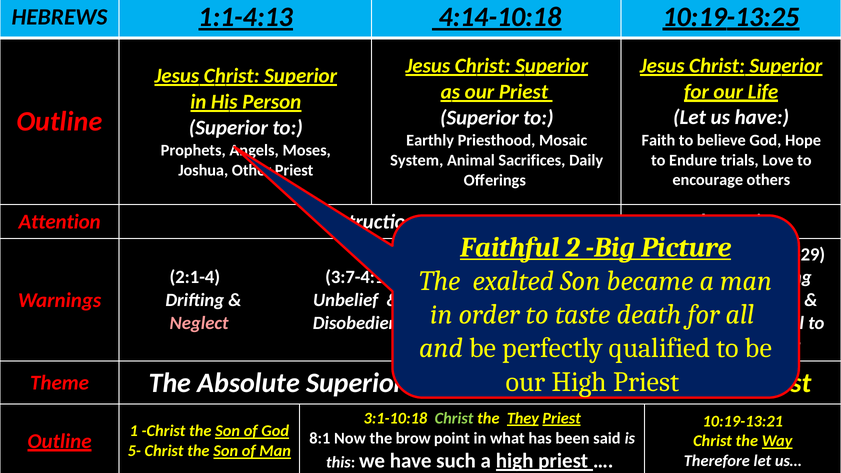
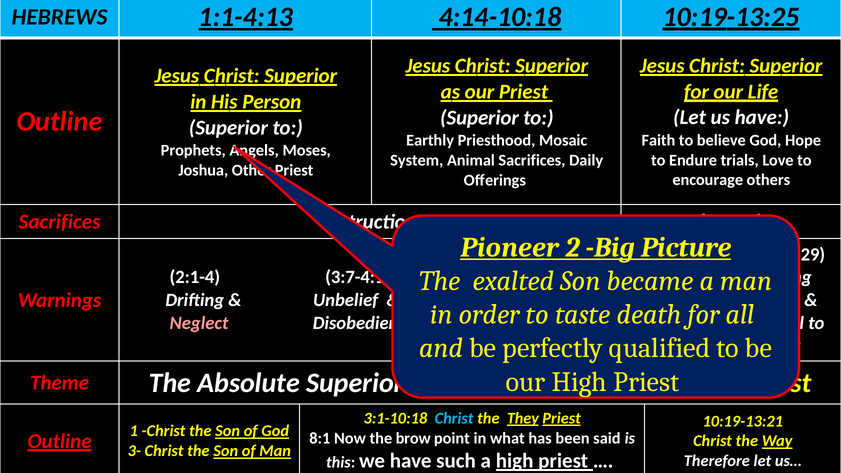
Attention: Attention -> Sacrifices (60, 222)
Faithful: Faithful -> Pioneer (510, 247)
Christ colour: light green -> light blue (454, 418)
5-: 5- -> 3- (134, 451)
